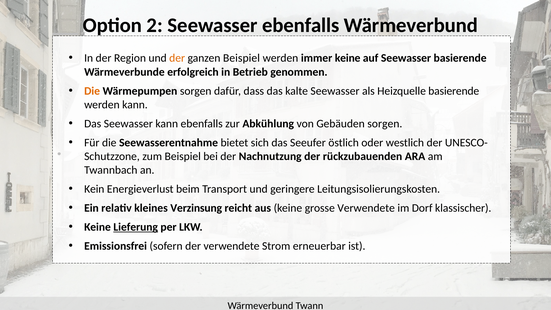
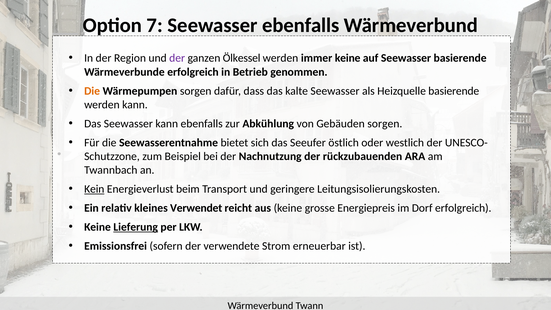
2: 2 -> 7 (155, 25)
der colour: orange -> purple (177, 58)
ganzen Beispiel: Beispiel -> Ölkessel (242, 58)
Kein underline: none -> present (94, 189)
Verzinsung: Verzinsung -> Verwendet (196, 208)
grosse Verwendete: Verwendete -> Energiepreis (366, 208)
Dorf klassischer: klassischer -> erfolgreich (463, 208)
